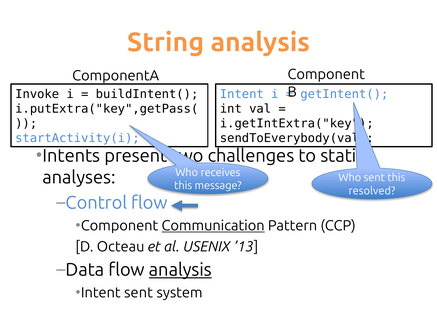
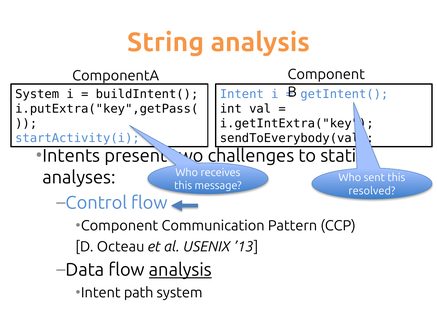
Invoke: Invoke -> System (37, 94)
Communication underline: present -> none (213, 226)
Intent sent: sent -> path (139, 293)
